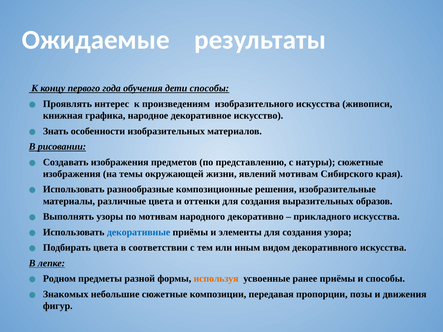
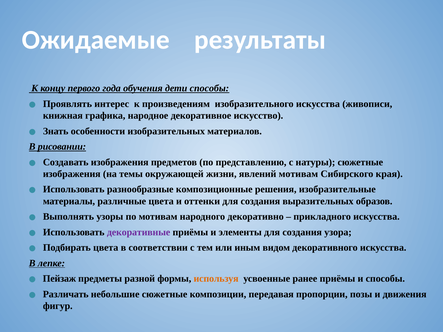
декоративные colour: blue -> purple (139, 232)
Родном: Родном -> Пейзаж (59, 279)
Знакомых: Знакомых -> Различать (66, 294)
